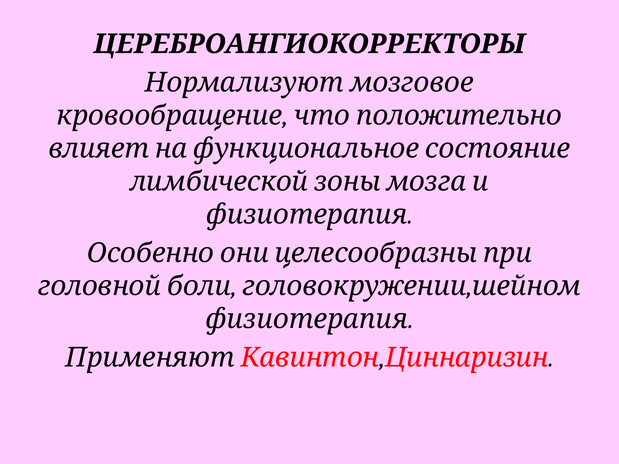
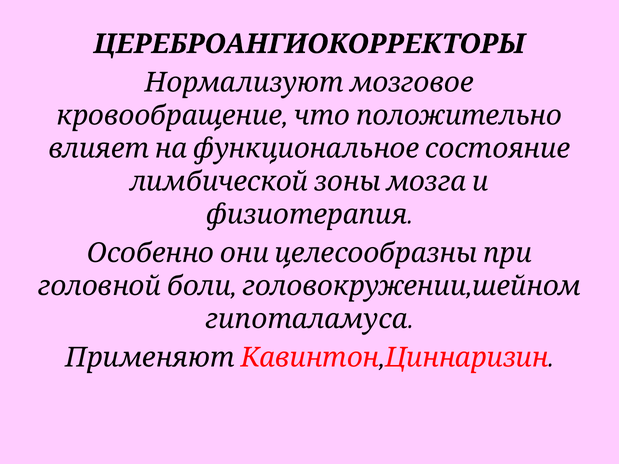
физиотерапия: физиотерапия -> гипоталамуса (307, 319)
